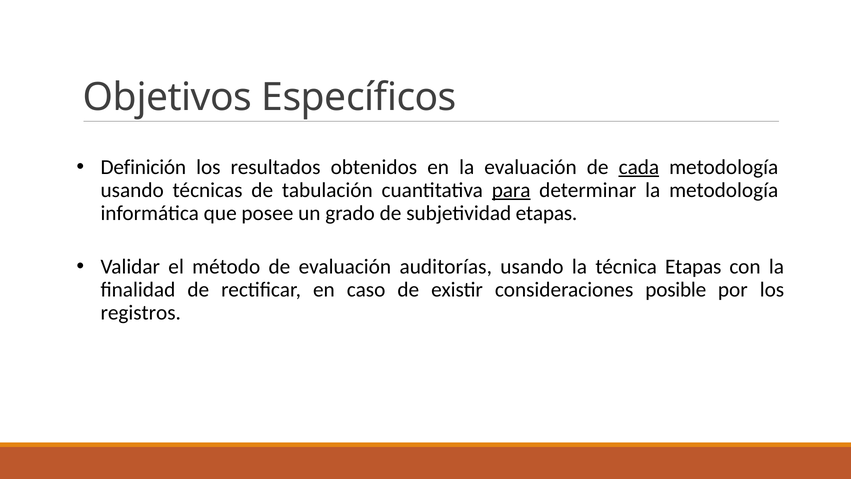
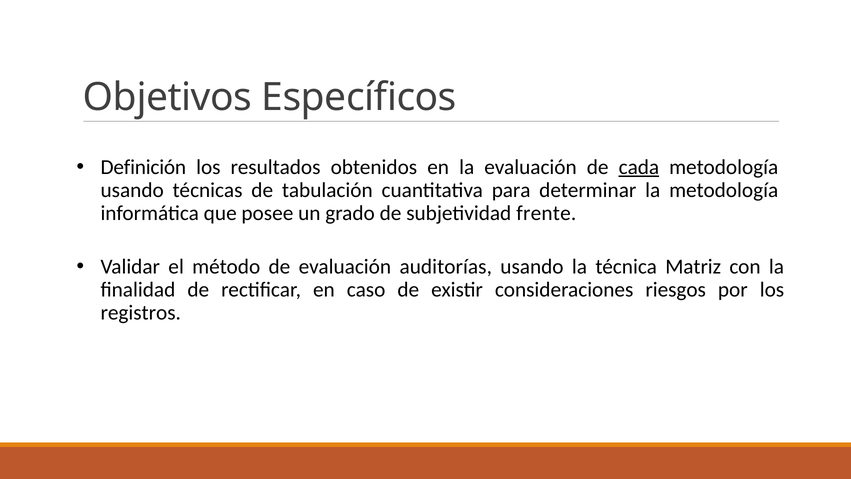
para underline: present -> none (511, 190)
subjetividad etapas: etapas -> frente (546, 213)
técnica Etapas: Etapas -> Matriz (693, 267)
posible: posible -> riesgos (676, 290)
